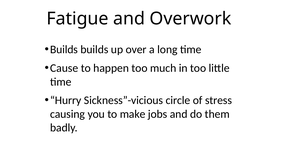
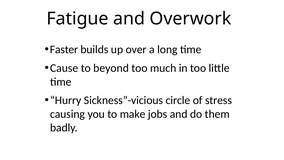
Builds: Builds -> Faster (64, 49)
happen: happen -> beyond (111, 68)
